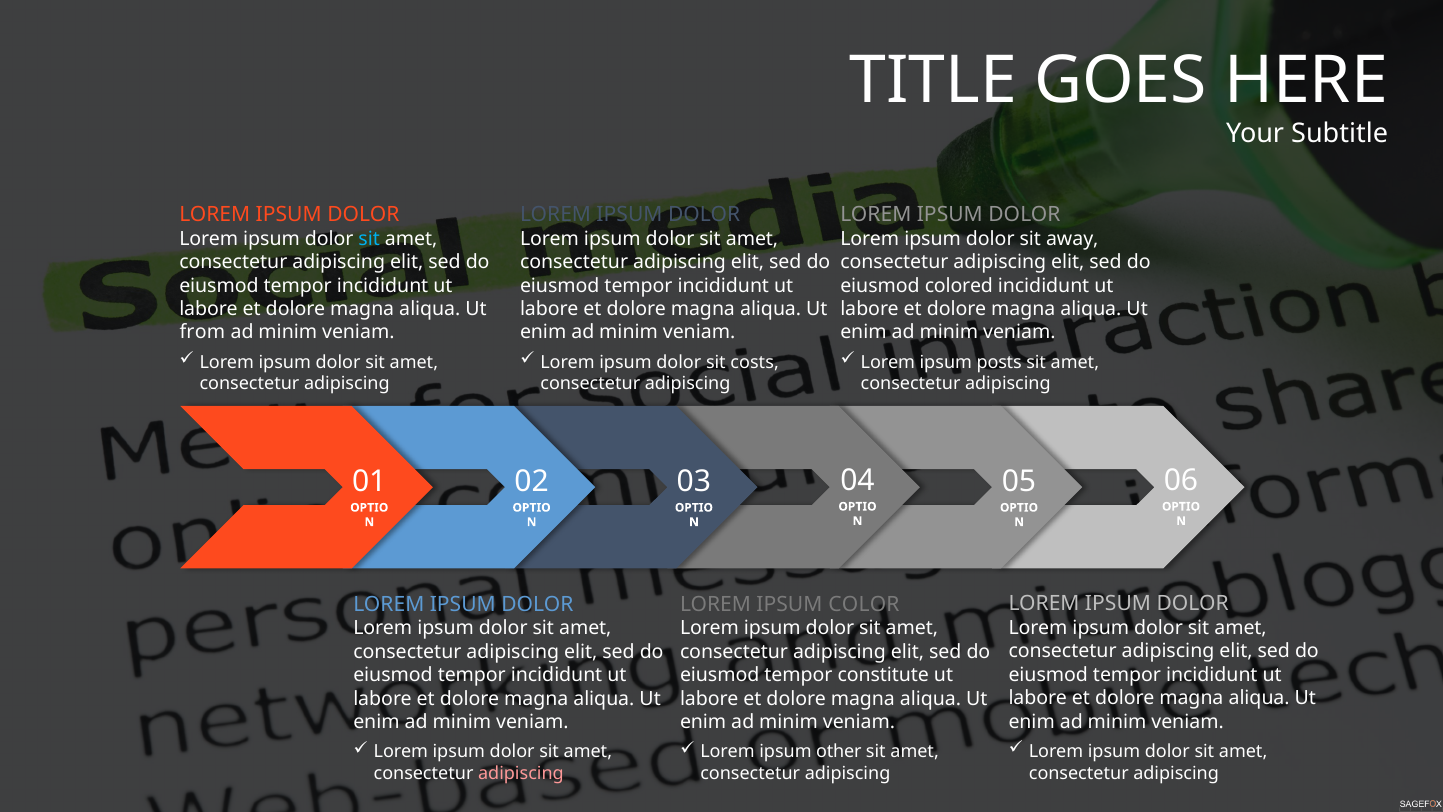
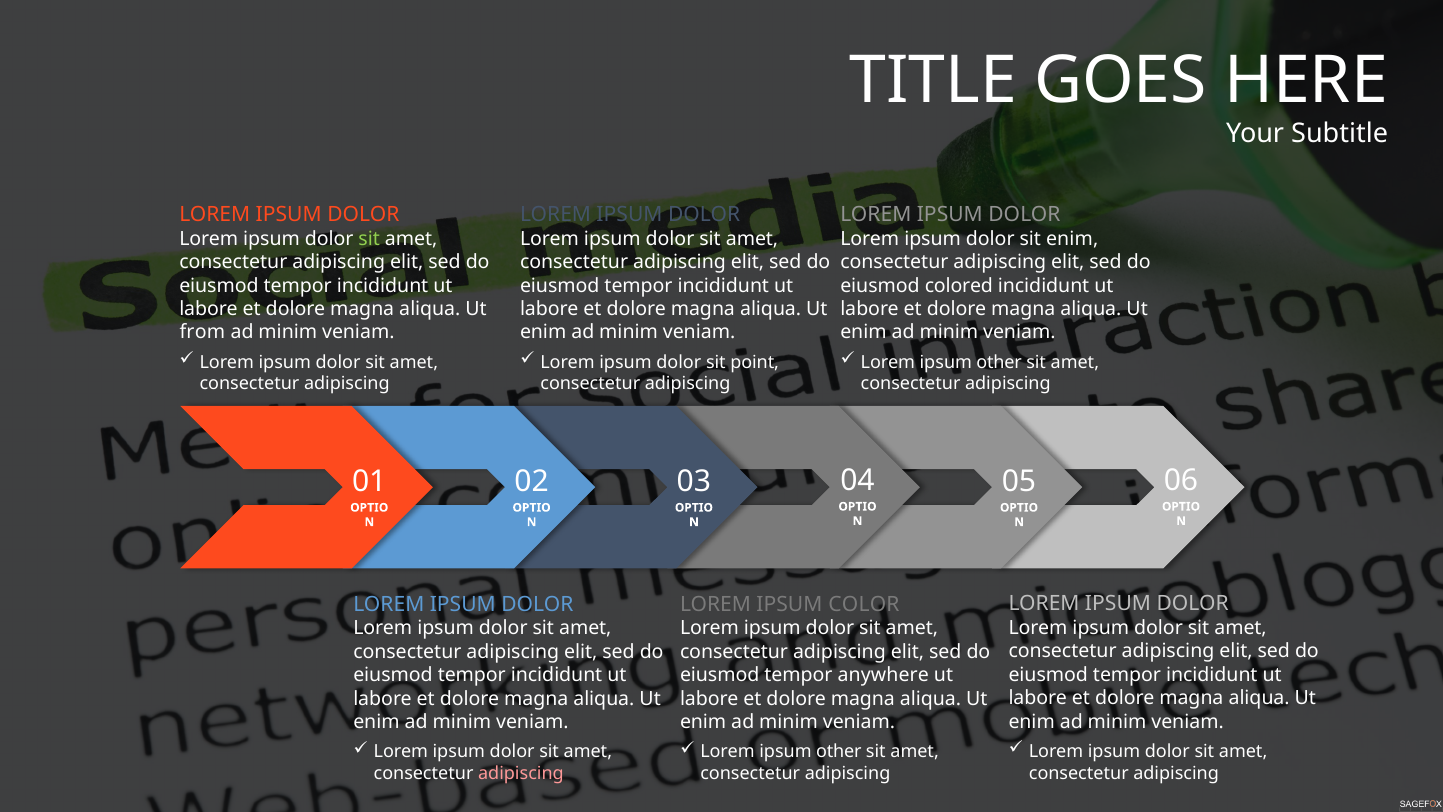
sit colour: light blue -> light green (369, 238)
sit away: away -> enim (1072, 238)
costs: costs -> point (755, 362)
posts: posts -> other (999, 362)
constitute: constitute -> anywhere (883, 675)
